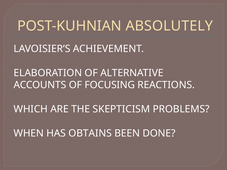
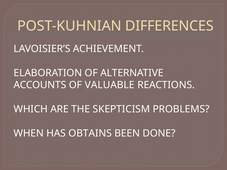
ABSOLUTELY: ABSOLUTELY -> DIFFERENCES (169, 26)
FOCUSING: FOCUSING -> VALUABLE (110, 85)
